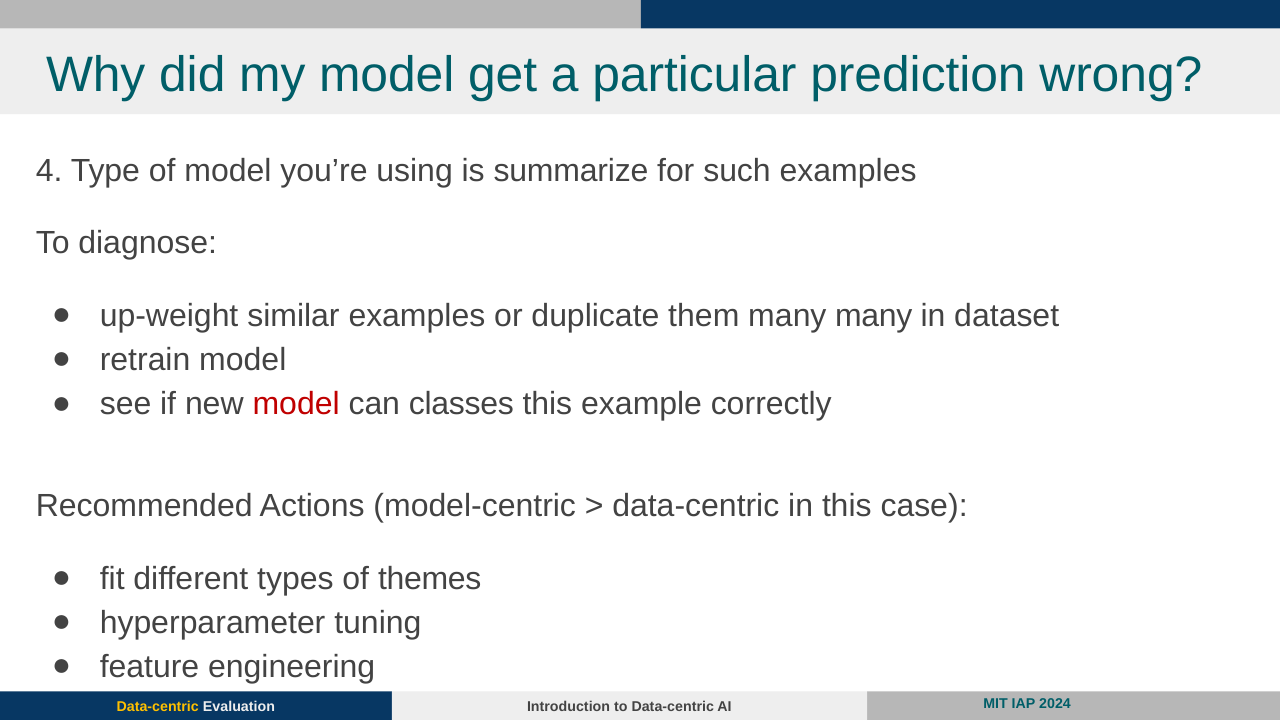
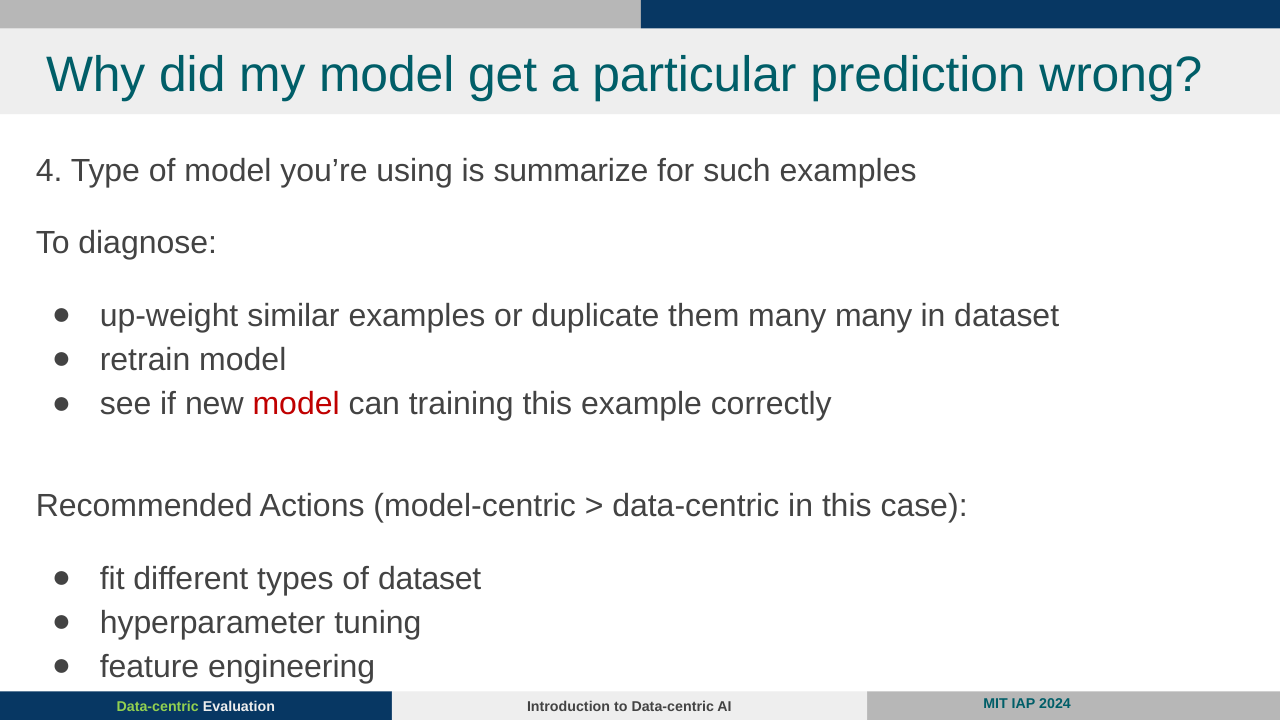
classes: classes -> training (461, 404)
of themes: themes -> dataset (430, 579)
Data-centric colour: yellow -> light green (158, 707)
